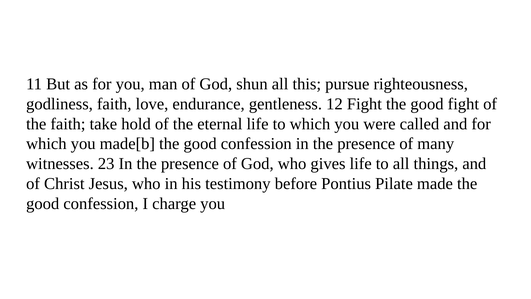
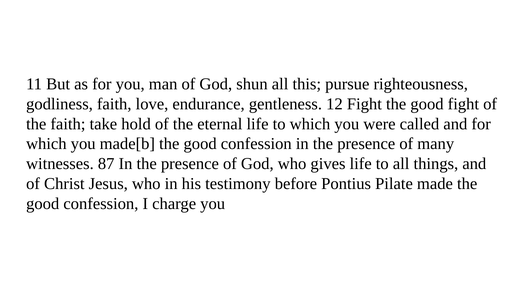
23: 23 -> 87 (106, 164)
